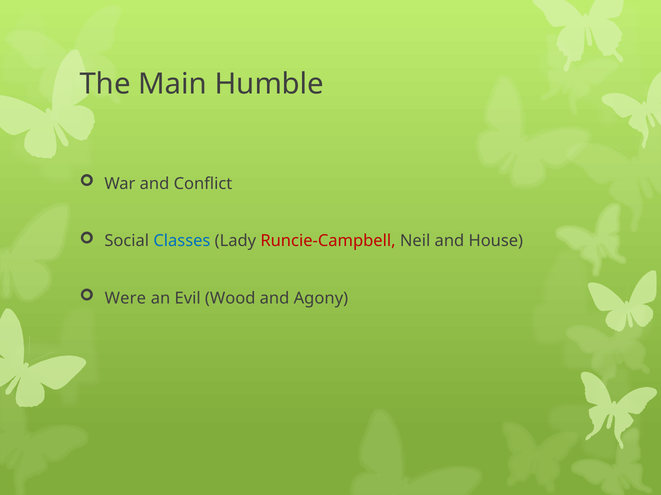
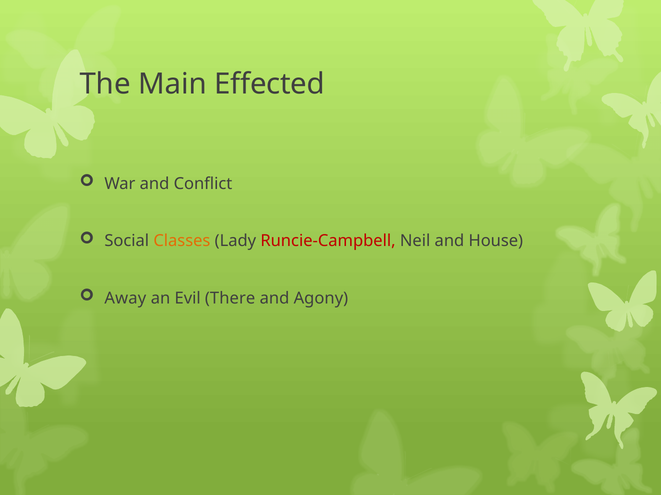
Humble: Humble -> Effected (270, 84)
Classes colour: blue -> orange (182, 241)
Were: Were -> Away (125, 299)
Wood: Wood -> There (230, 299)
